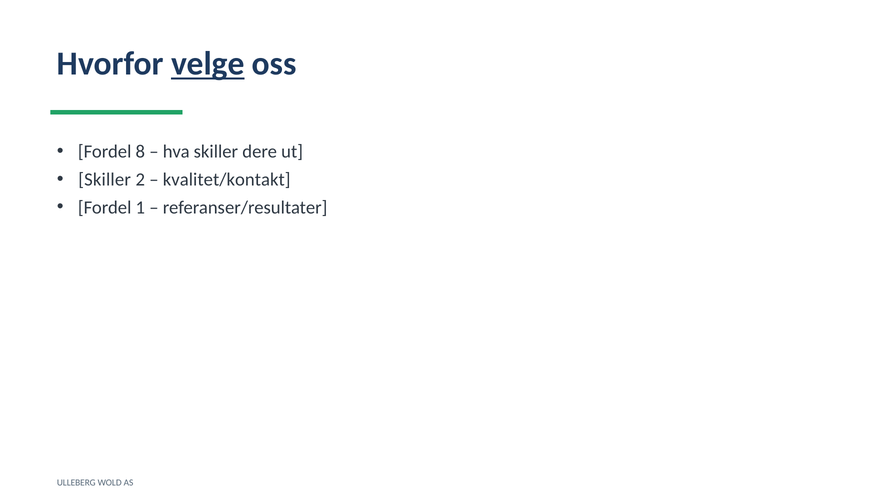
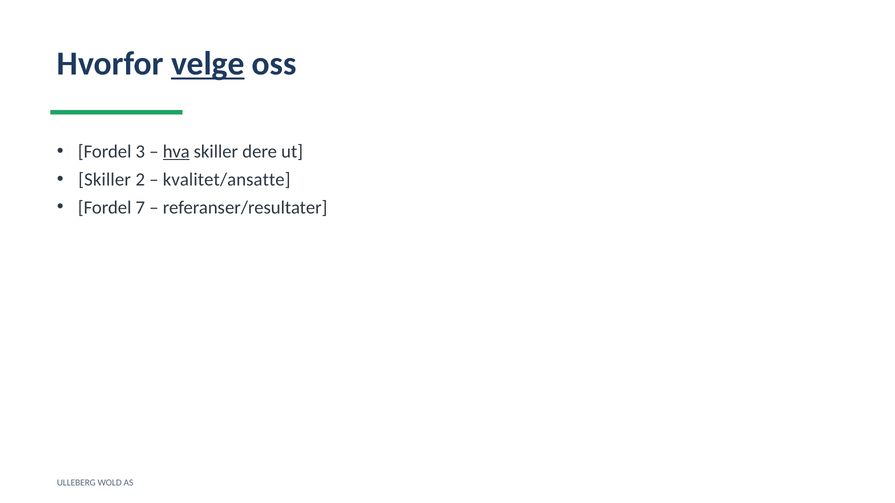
8: 8 -> 3 (140, 152)
hva underline: none -> present (176, 152)
kvalitet/kontakt: kvalitet/kontakt -> kvalitet/ansatte (227, 180)
1: 1 -> 7 (140, 208)
